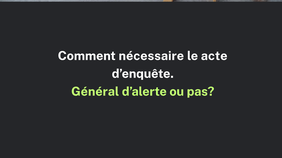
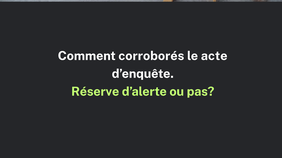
nécessaire: nécessaire -> corroborés (151, 56)
Général: Général -> Réserve (95, 92)
